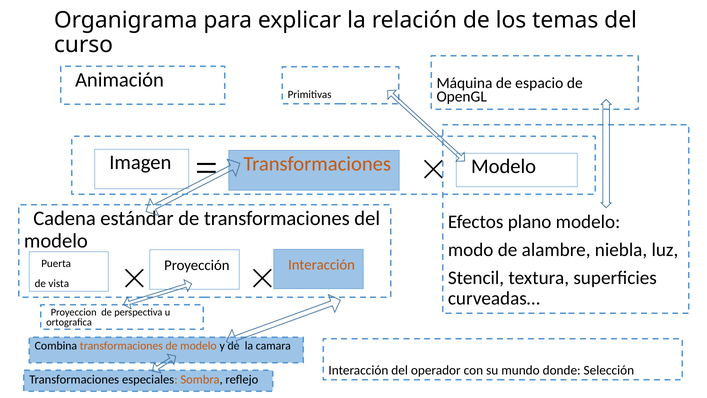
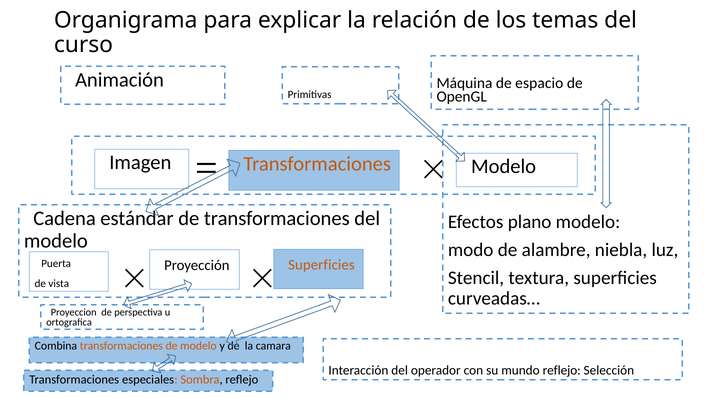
Proyección Interacción: Interacción -> Superficies (321, 265)
mundo donde: donde -> reflejo (562, 370)
